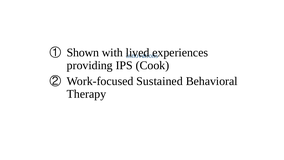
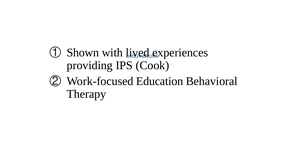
Sustained: Sustained -> Education (160, 81)
